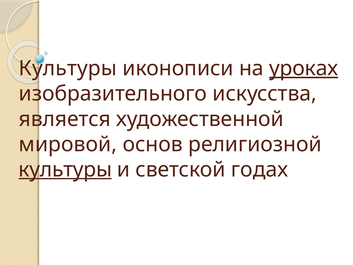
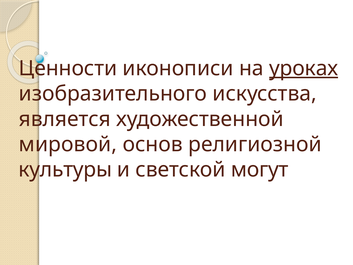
Культуры: Культуры -> Ценности (68, 68)
культуры underline: present -> none (65, 169)
годах: годах -> могут (260, 169)
